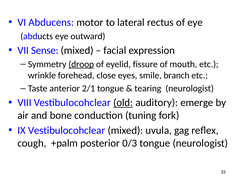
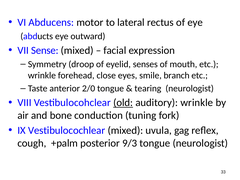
droop underline: present -> none (81, 64)
fissure: fissure -> senses (145, 64)
2/1: 2/1 -> 2/0 (89, 88)
auditory emerge: emerge -> wrinkle (197, 103)
IX Vestibulocohclear: Vestibulocohclear -> Vestibulocochlear (67, 130)
0/3: 0/3 -> 9/3 (130, 143)
